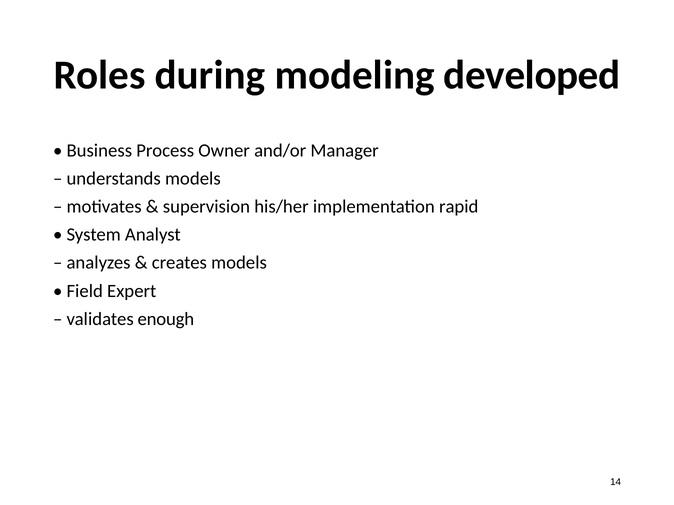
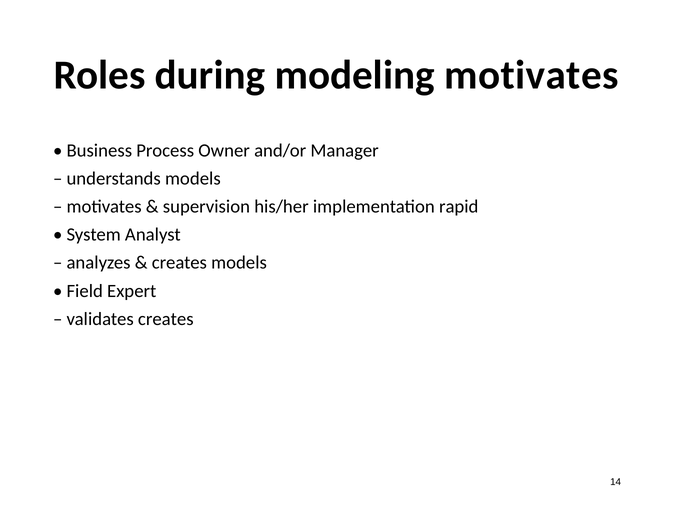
modeling developed: developed -> motivates (531, 75)
validates enough: enough -> creates (166, 319)
